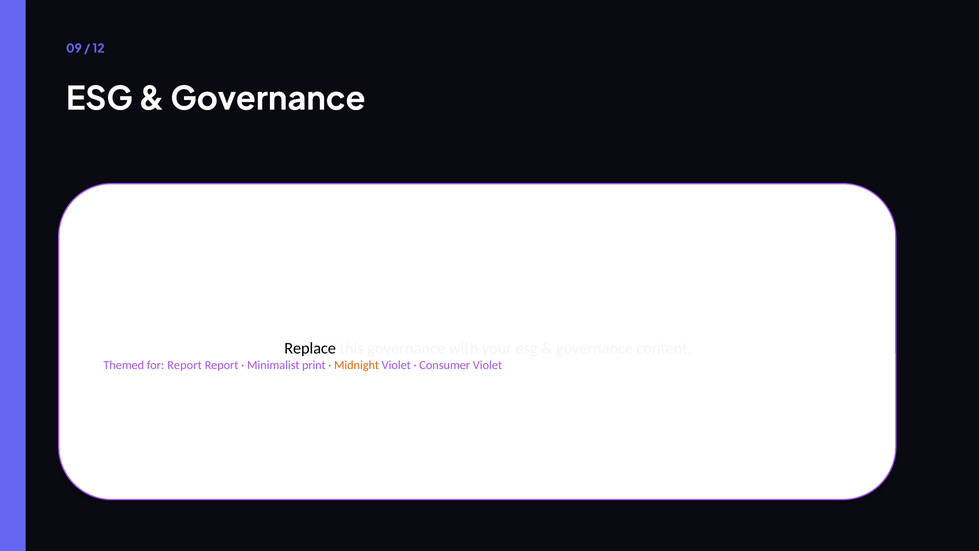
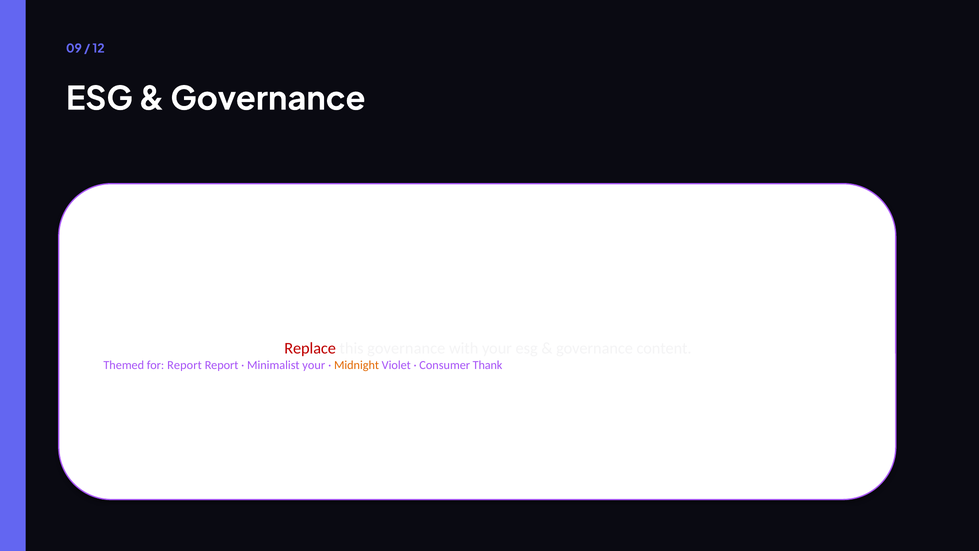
Replace colour: black -> red (310, 348)
Minimalist print: print -> your (314, 365)
Consumer Violet: Violet -> Thank (488, 365)
